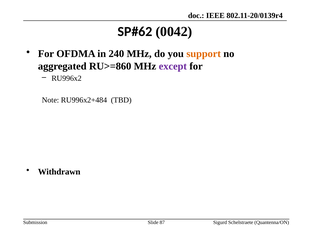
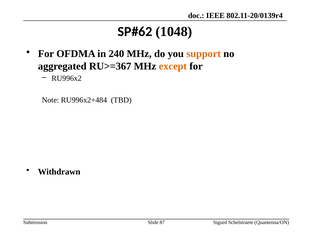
0042: 0042 -> 1048 (174, 32)
RU>=860: RU>=860 -> RU>=367 (110, 66)
except colour: purple -> orange (173, 66)
